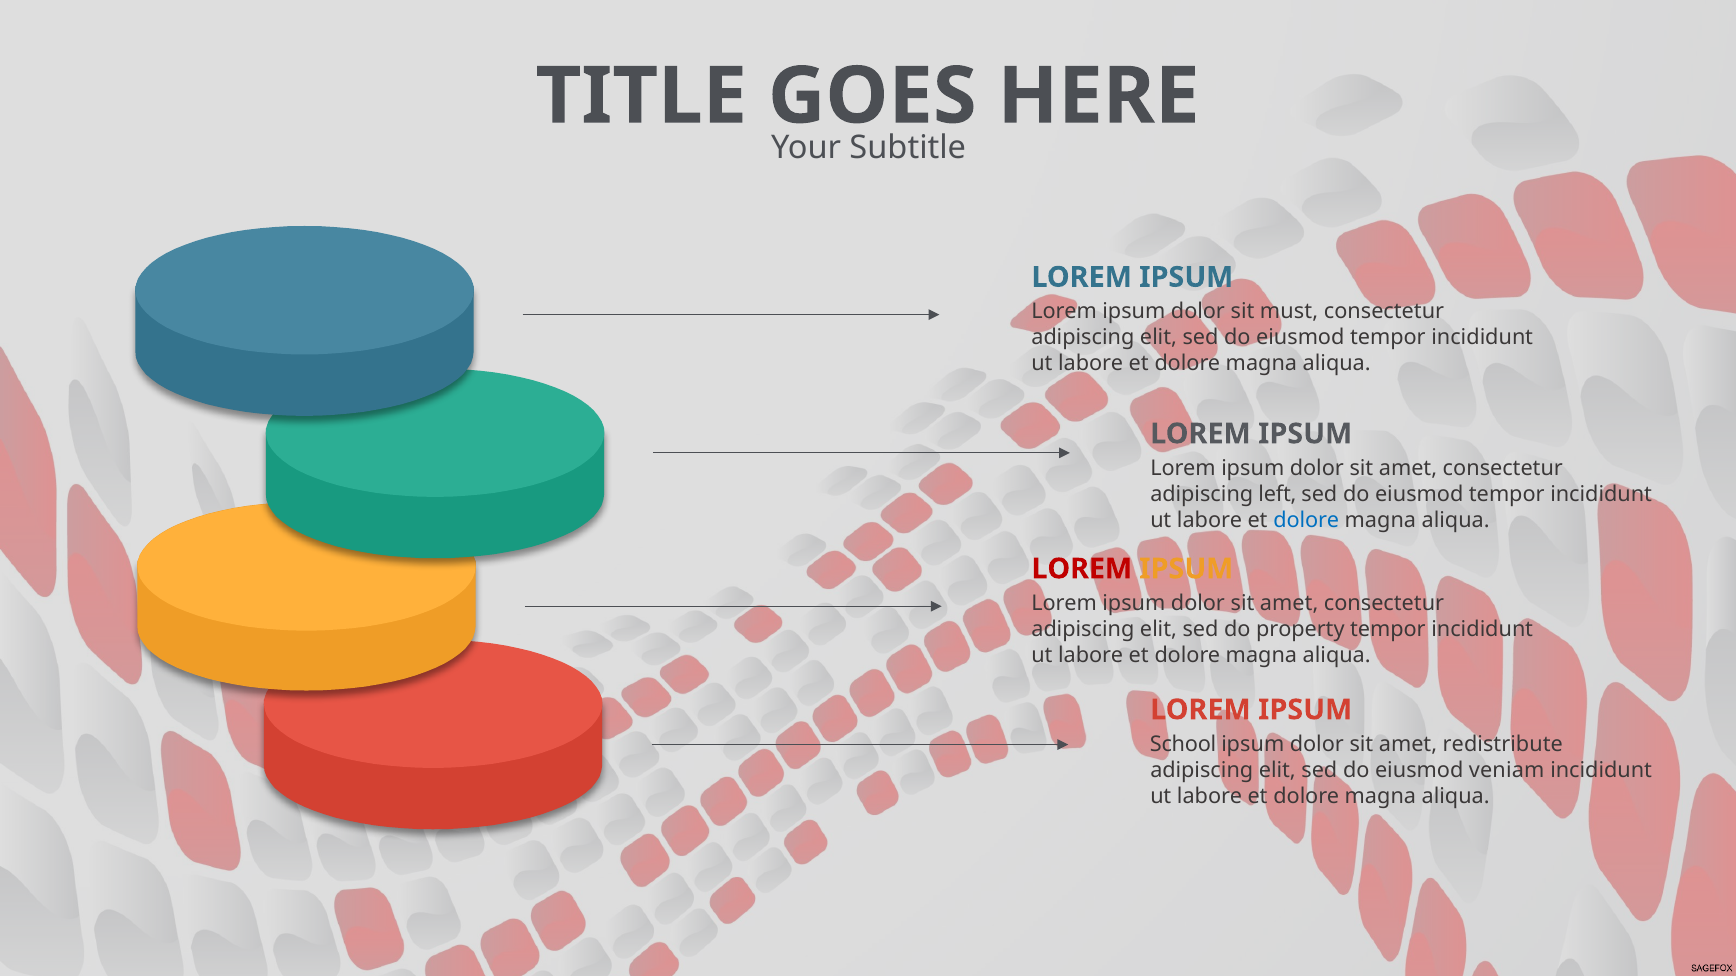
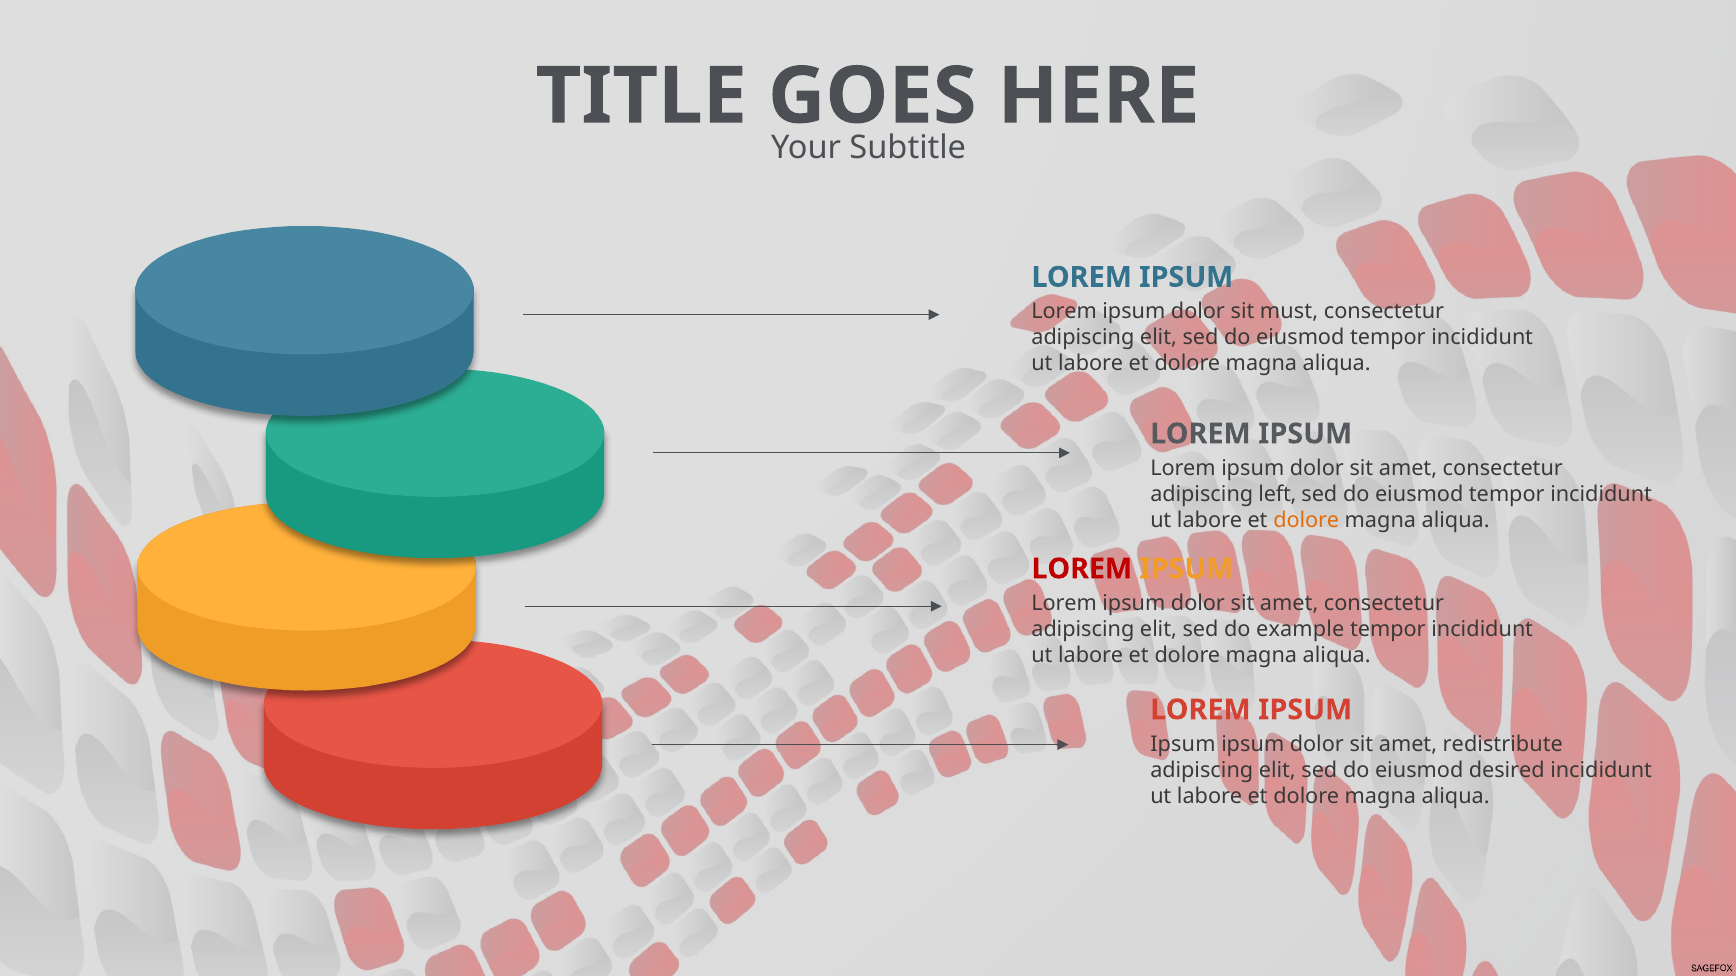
dolore colour: blue -> orange (1306, 520)
property: property -> example (1300, 629)
School: School -> Ipsum (1183, 744)
veniam: veniam -> desired (1507, 770)
